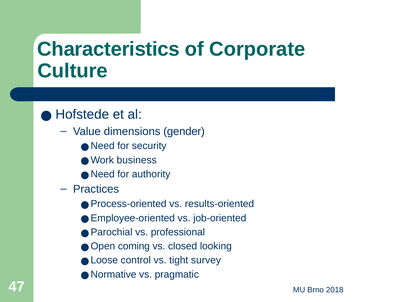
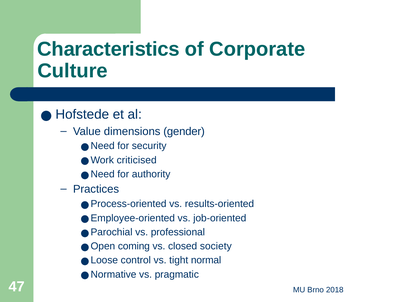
business: business -> criticised (137, 160)
looking: looking -> society (216, 246)
survey: survey -> normal (206, 260)
